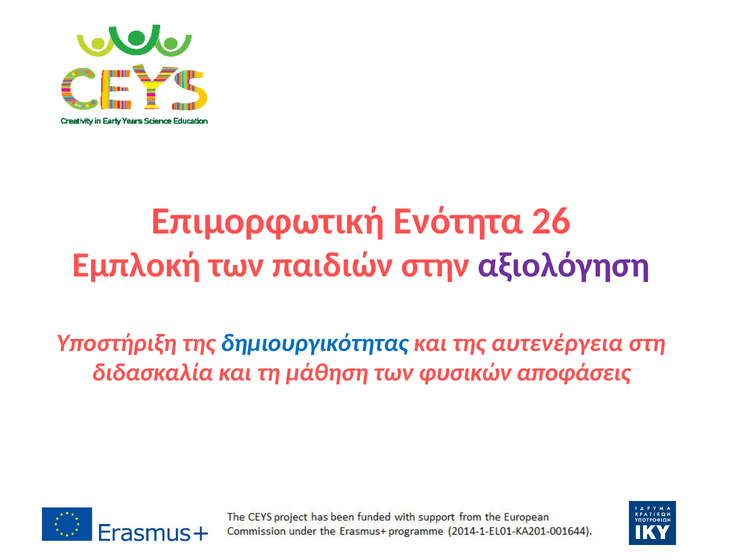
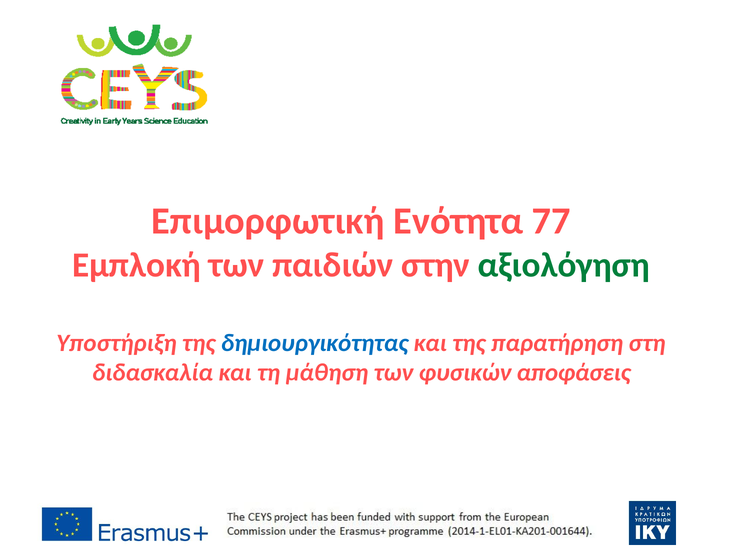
26: 26 -> 77 (551, 221)
αξιολόγηση colour: purple -> green (564, 265)
αυτενέργεια: αυτενέργεια -> παρατήρηση (557, 343)
